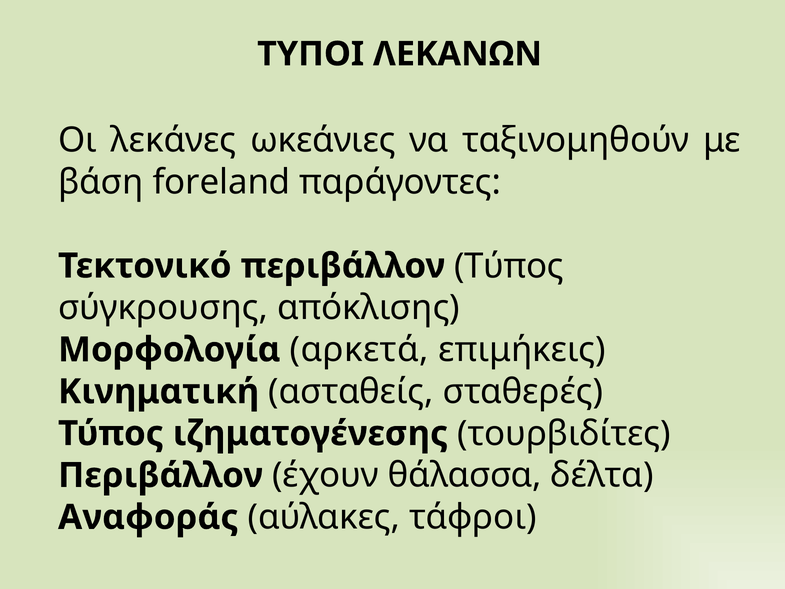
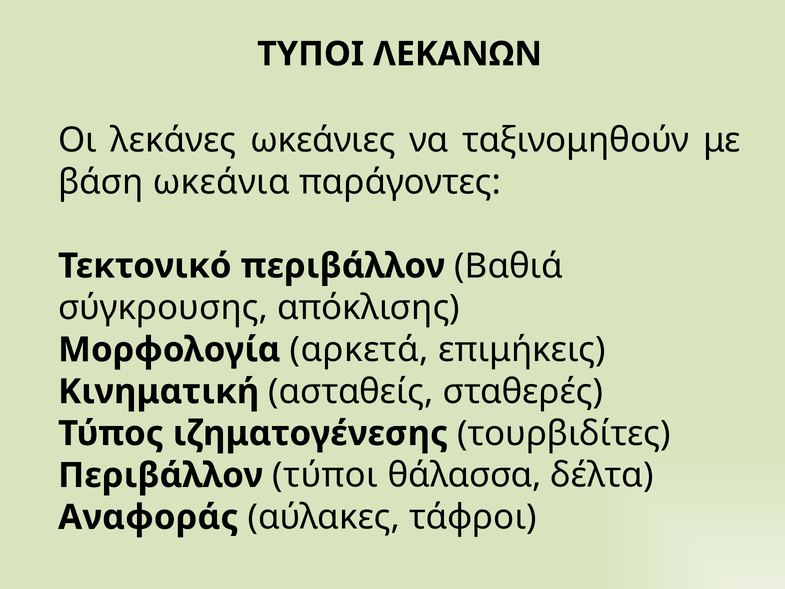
foreland: foreland -> ωκεάνια (221, 182)
περιβάλλον Τύπος: Τύπος -> Βαθιά (509, 266)
έχουν: έχουν -> τύποι (325, 475)
